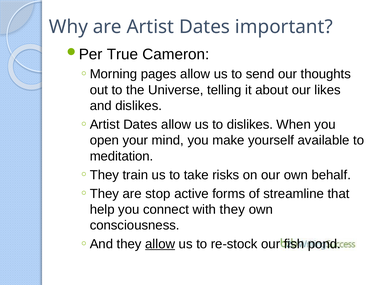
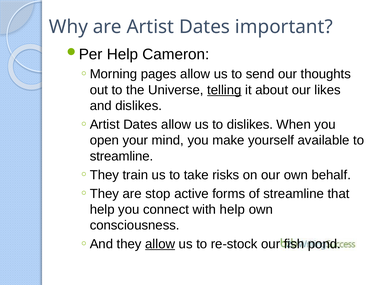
True: True -> Help (122, 54)
telling underline: none -> present (224, 90)
meditation: meditation -> streamline (122, 156)
with they: they -> help (232, 209)
